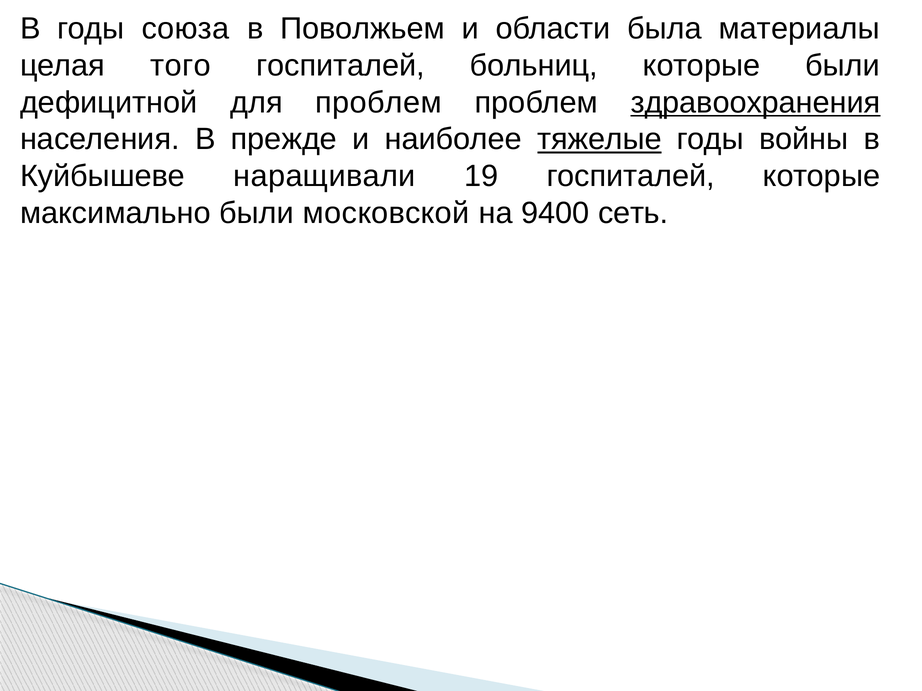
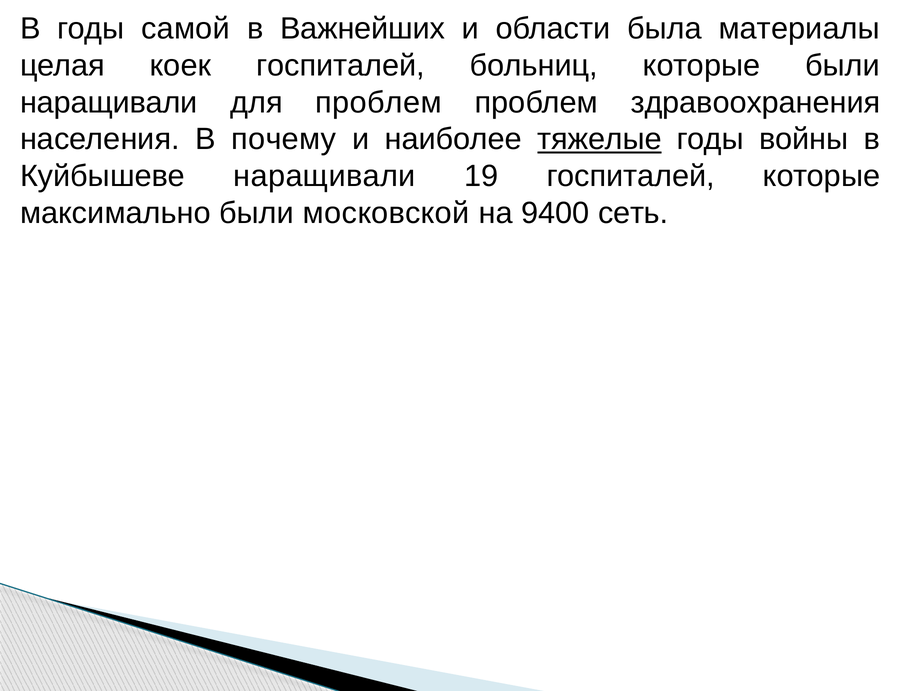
союза: союза -> самой (185, 29)
Поволжьем: Поволжьем -> Важнейших (363, 29)
того: того -> коек (181, 66)
дефицитной: дефицитной -> наращивали (109, 103)
здравоохранения underline: present -> none (756, 103)
прежде: прежде -> почему (284, 139)
